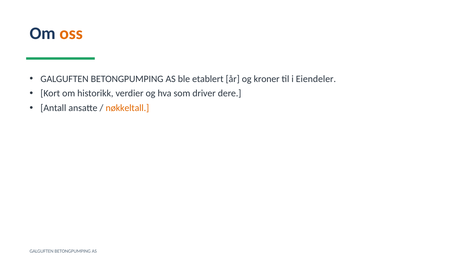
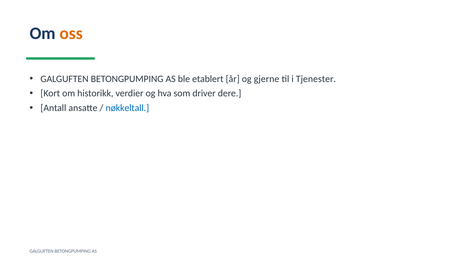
kroner: kroner -> gjerne (267, 79)
Eiendeler: Eiendeler -> Tjenester (316, 79)
nøkkeltall colour: orange -> blue (127, 108)
